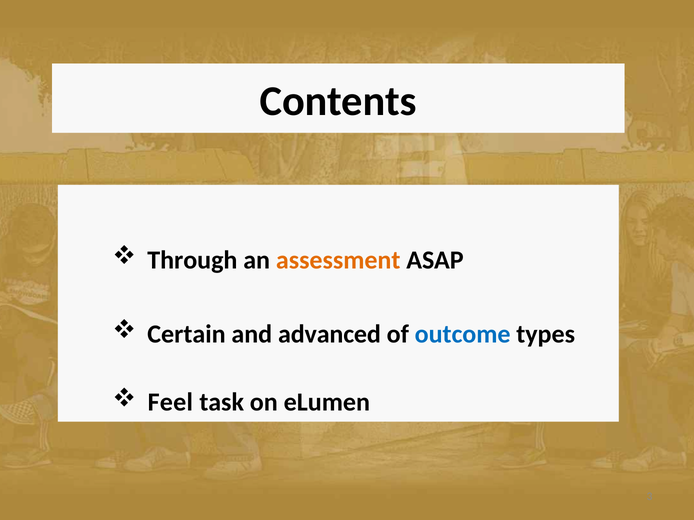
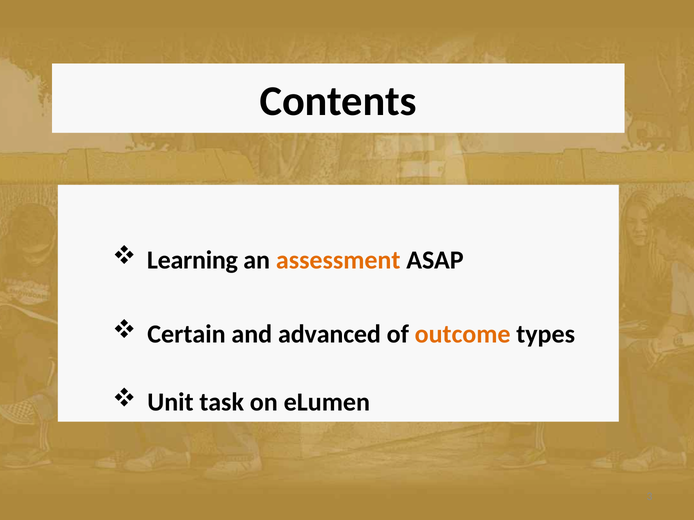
Through: Through -> Learning (192, 260)
outcome colour: blue -> orange (463, 334)
Feel: Feel -> Unit (170, 403)
